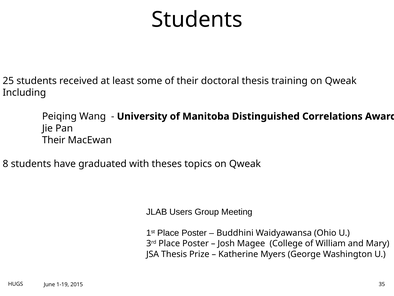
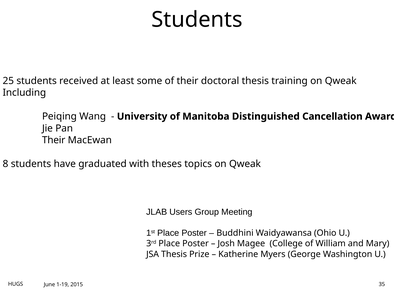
Correlations: Correlations -> Cancellation (332, 116)
